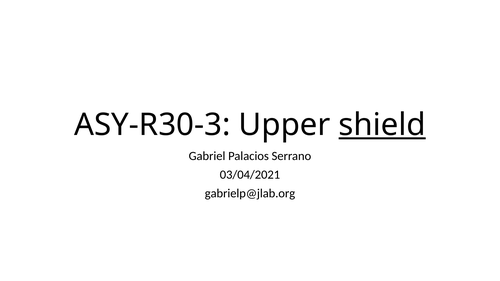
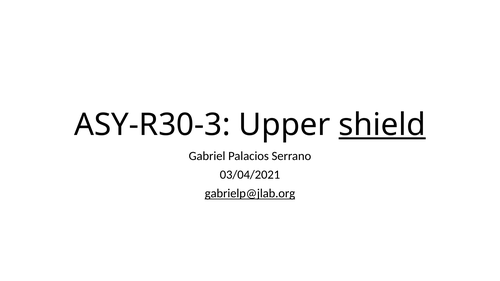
gabrielp@jlab.org underline: none -> present (250, 194)
